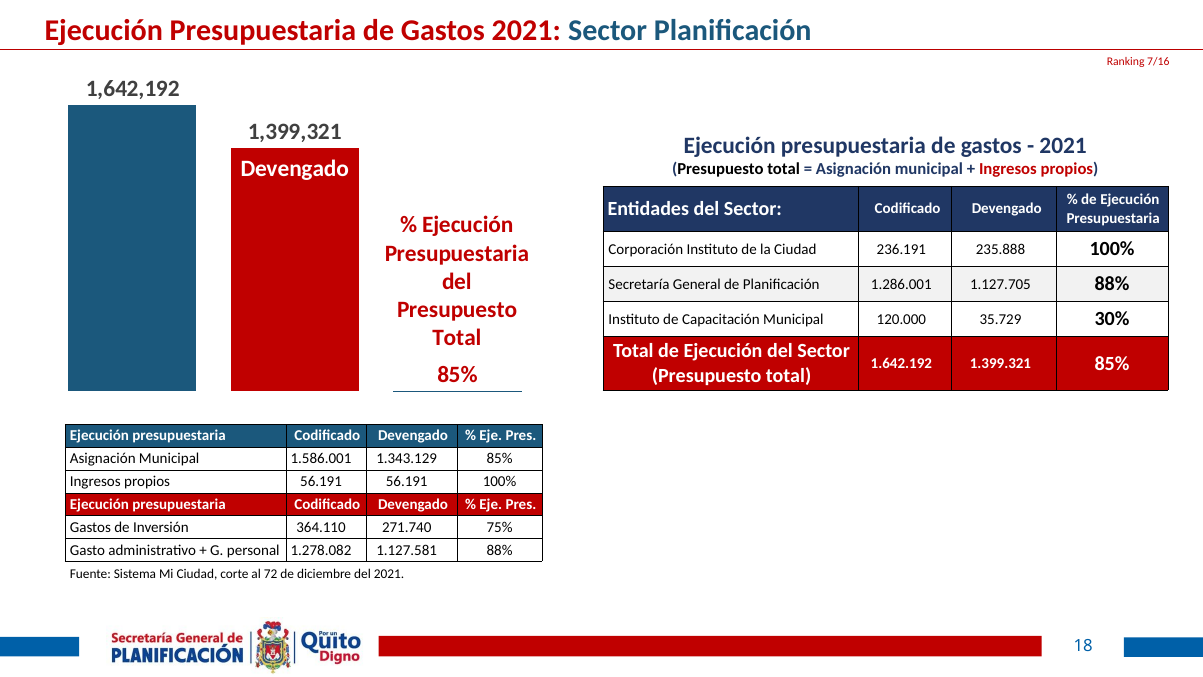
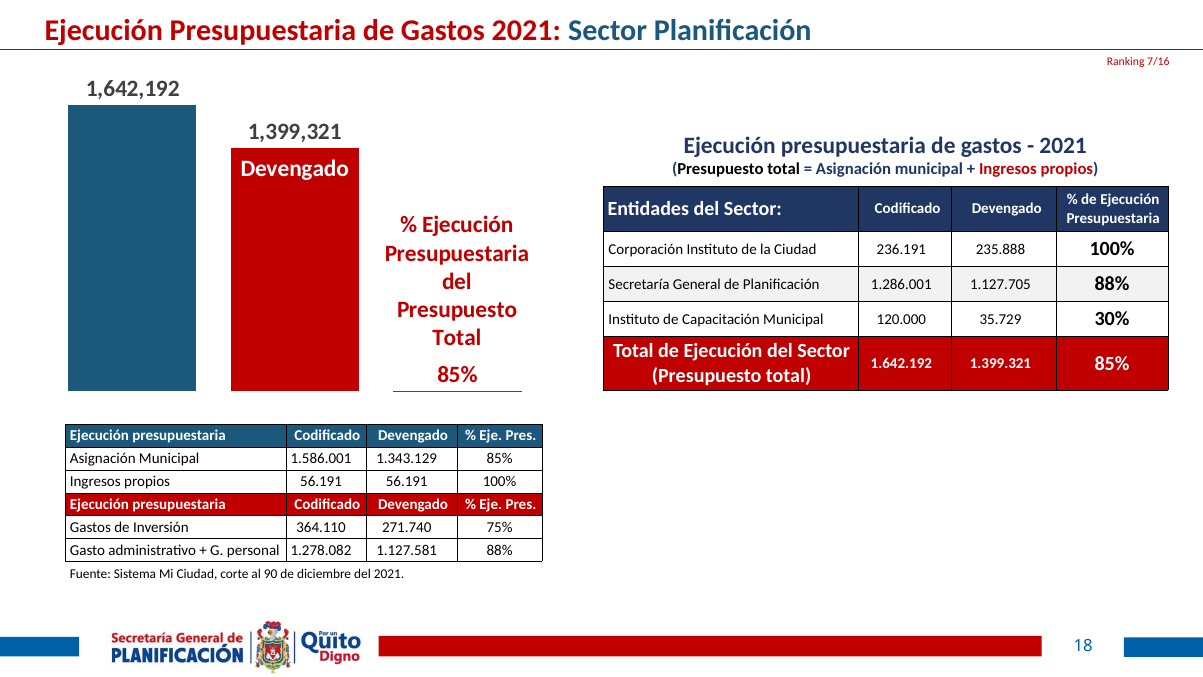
72: 72 -> 90 (271, 574)
